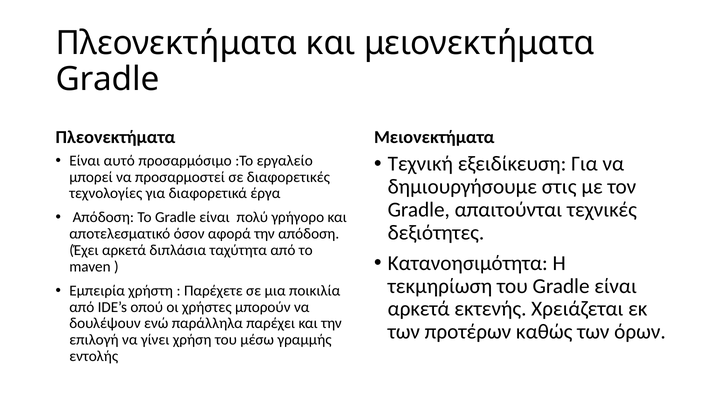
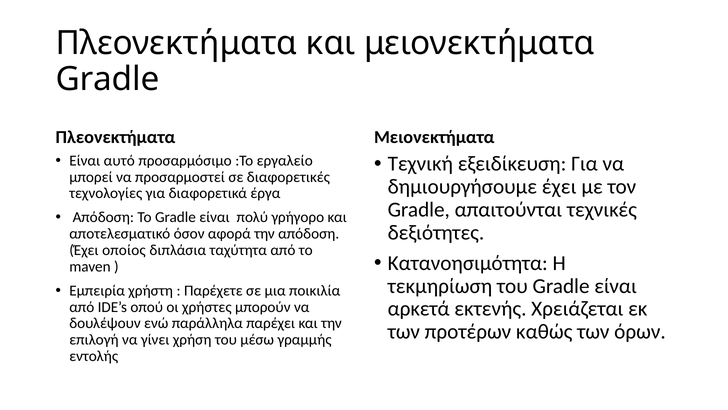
δημιουργήσουμε στις: στις -> έχει (559, 187)
Έχει αρκετά: αρκετά -> οποίος (124, 250)
